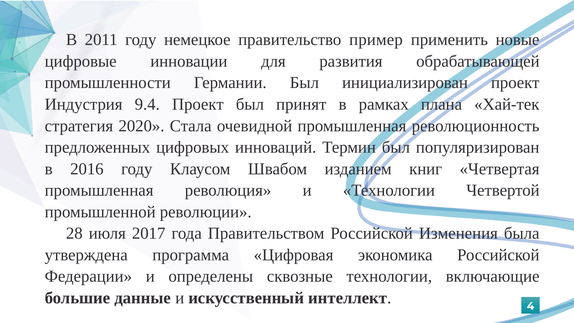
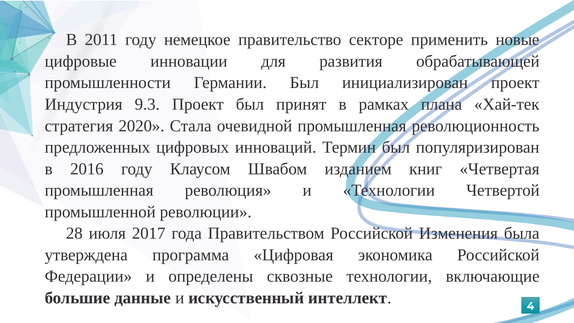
пример: пример -> секторе (376, 40)
9.4: 9.4 -> 9.3 (147, 104)
